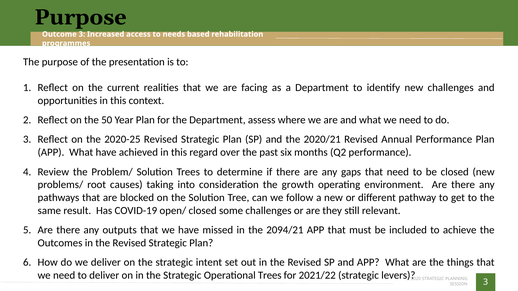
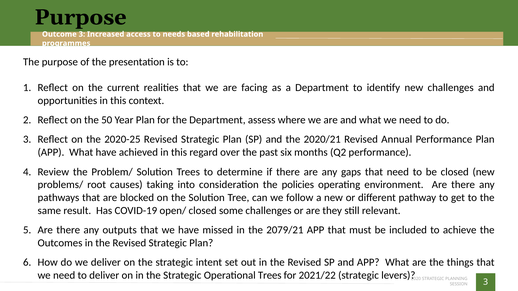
growth: growth -> policies (298, 185)
2094/21: 2094/21 -> 2079/21 (285, 230)
